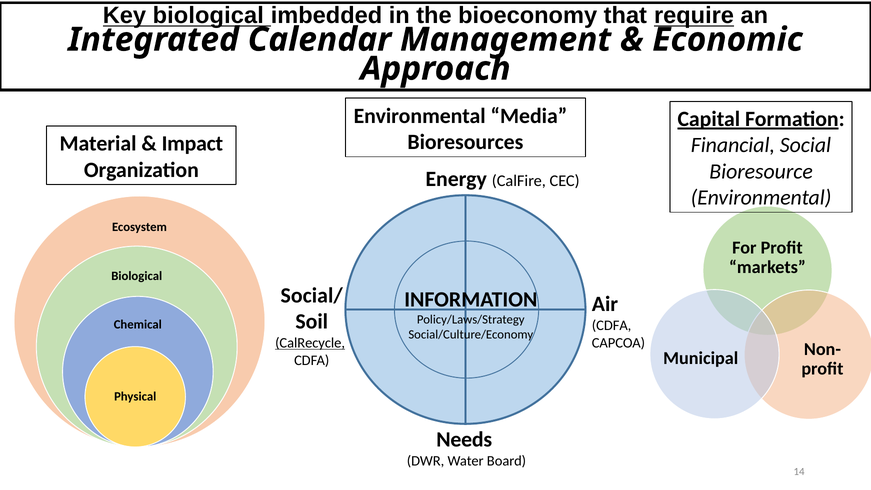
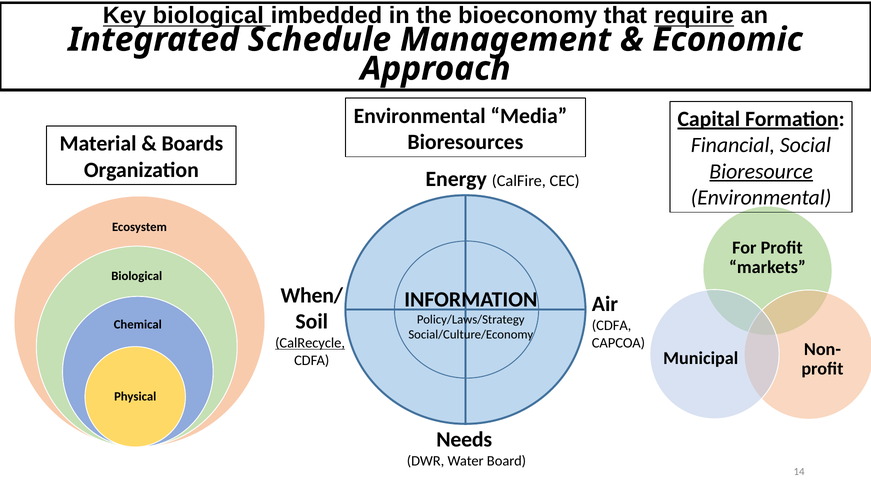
Calendar: Calendar -> Schedule (319, 40)
Impact: Impact -> Boards (192, 144)
Bioresource underline: none -> present (761, 171)
Social/: Social/ -> When/ (312, 296)
